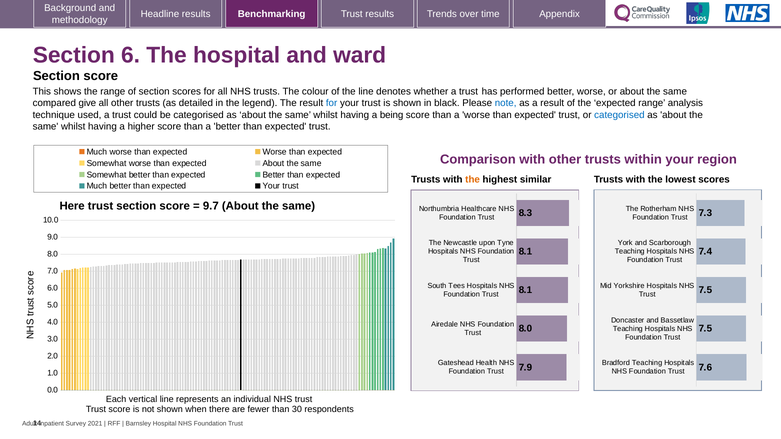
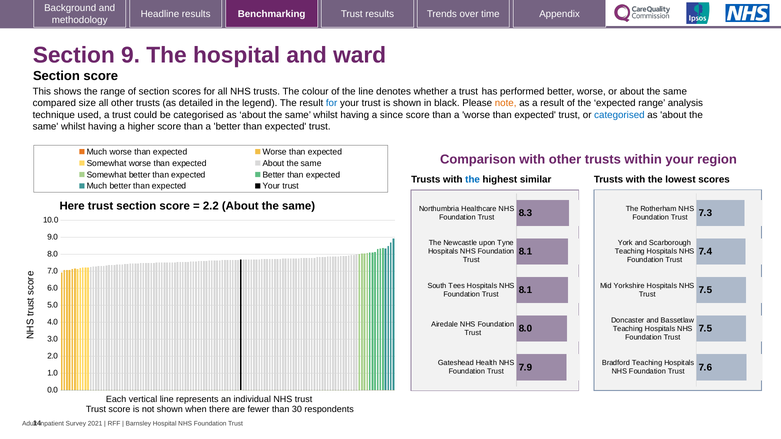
6: 6 -> 9 (131, 55)
give: give -> size (87, 103)
note colour: blue -> orange (506, 103)
being: being -> since (392, 115)
the colour: orange -> blue (473, 180)
9.7: 9.7 -> 2.2 (211, 206)
